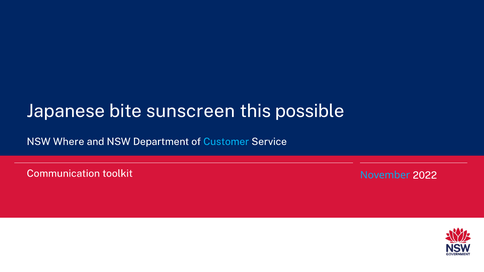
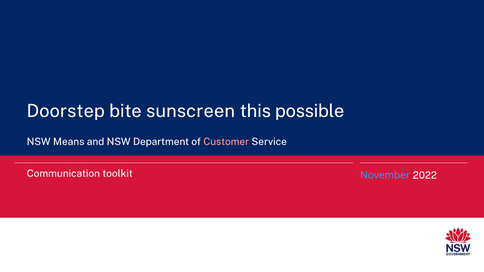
Japanese: Japanese -> Doorstep (66, 111)
Where: Where -> Means (69, 142)
Customer colour: light blue -> pink (226, 142)
